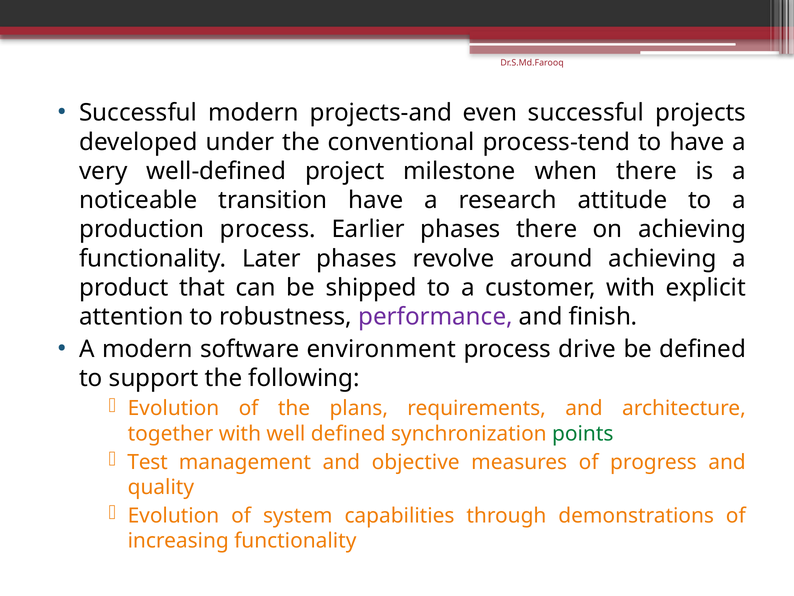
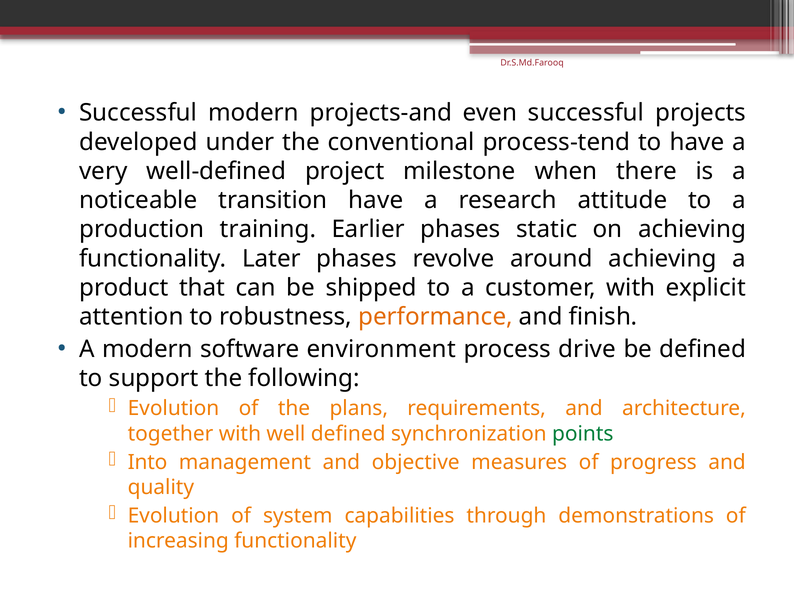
production process: process -> training (268, 229)
phases there: there -> static (547, 229)
performance colour: purple -> orange (435, 317)
Test: Test -> Into (148, 462)
